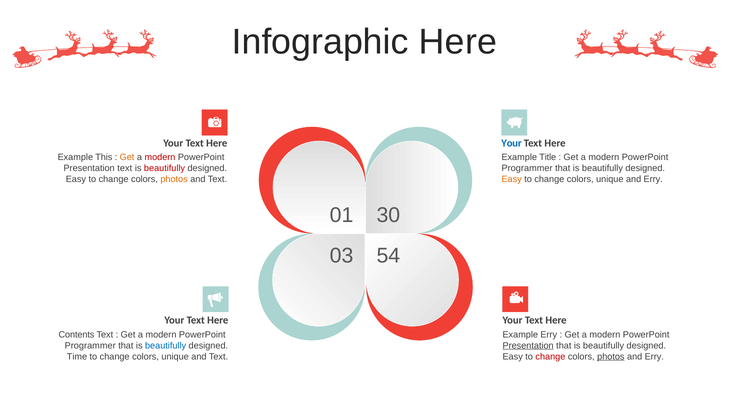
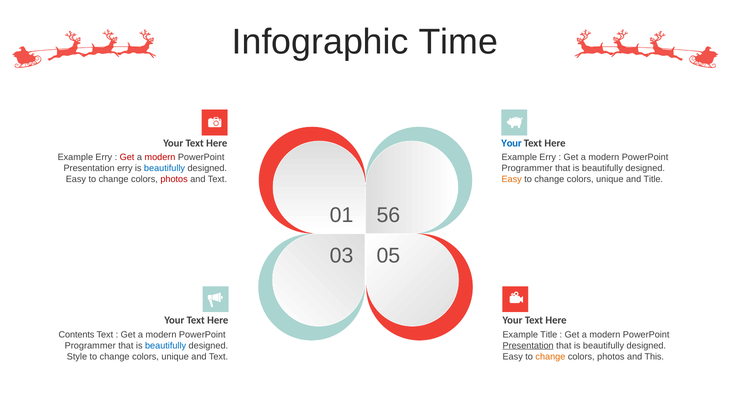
Infographic Here: Here -> Time (458, 42)
This: This -> Erry (104, 157)
Get colour: orange -> red (127, 157)
Title: Title -> Erry (548, 157)
Presentation text: text -> erry (125, 168)
beautifully colour: red -> blue (165, 168)
photos colour: orange -> red (174, 179)
Erry: Erry -> Title (653, 179)
30: 30 -> 56 (388, 215)
54: 54 -> 05 (388, 256)
Example Erry: Erry -> Title (549, 334)
Time: Time -> Style (77, 356)
change colour: red -> orange (550, 356)
photos underline: present -> none (611, 356)
Erry: Erry -> This (654, 356)
